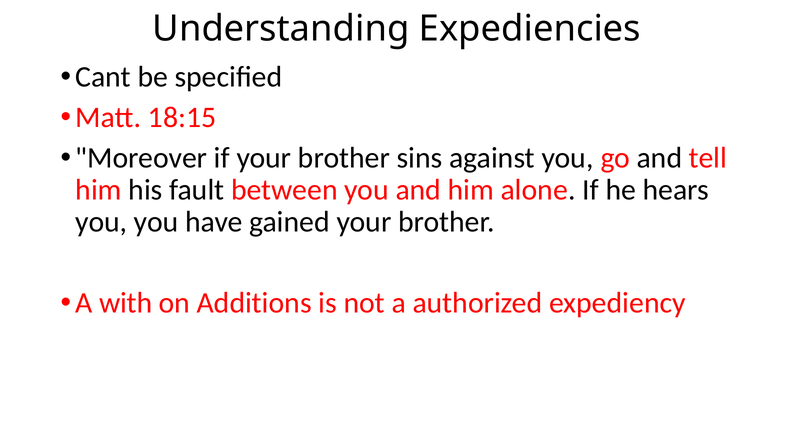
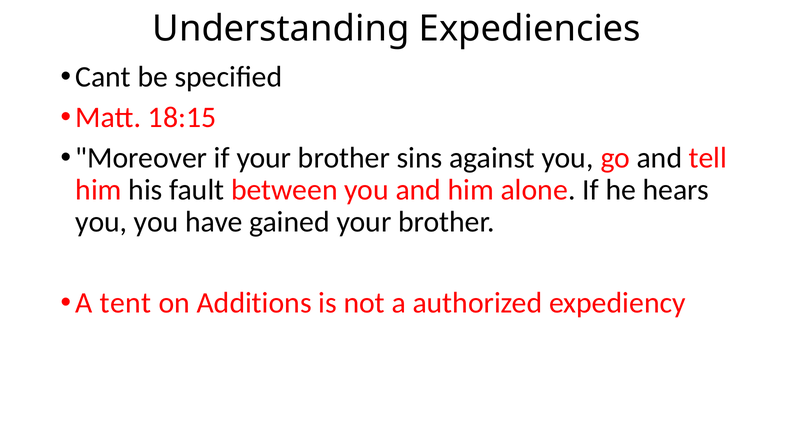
with: with -> tent (125, 303)
